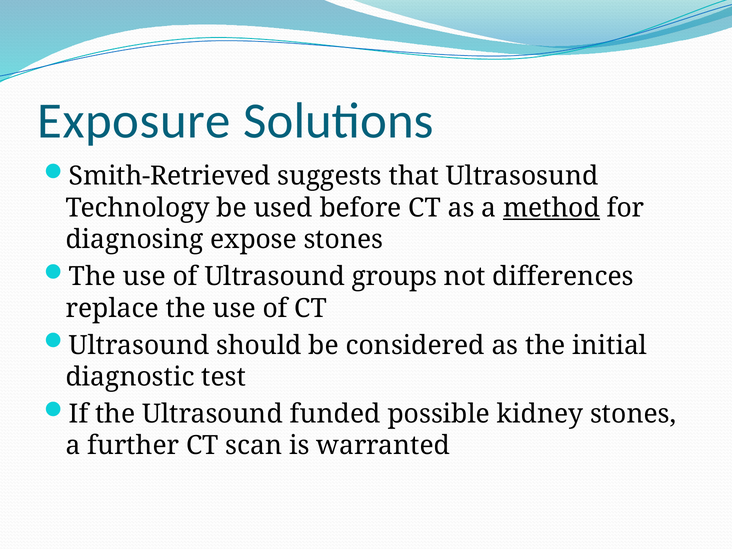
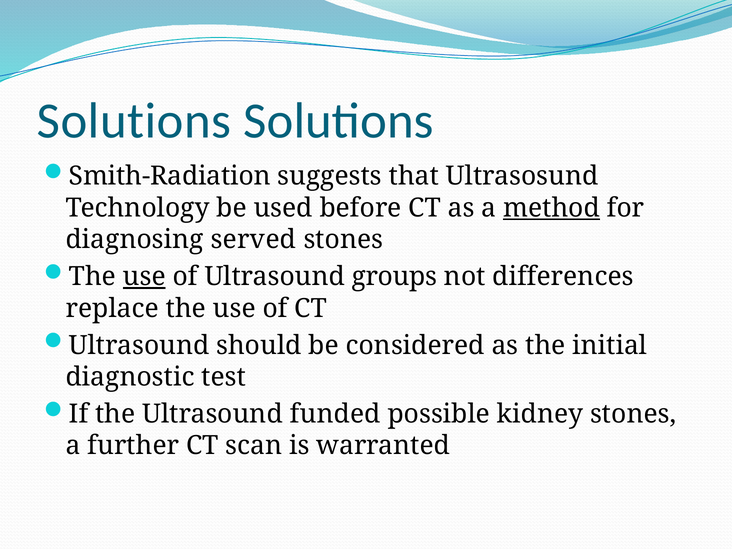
Exposure: Exposure -> Solutions (134, 121)
Smith-Retrieved: Smith-Retrieved -> Smith-Radiation (170, 176)
expose: expose -> served (253, 240)
use underline: none -> present (144, 277)
